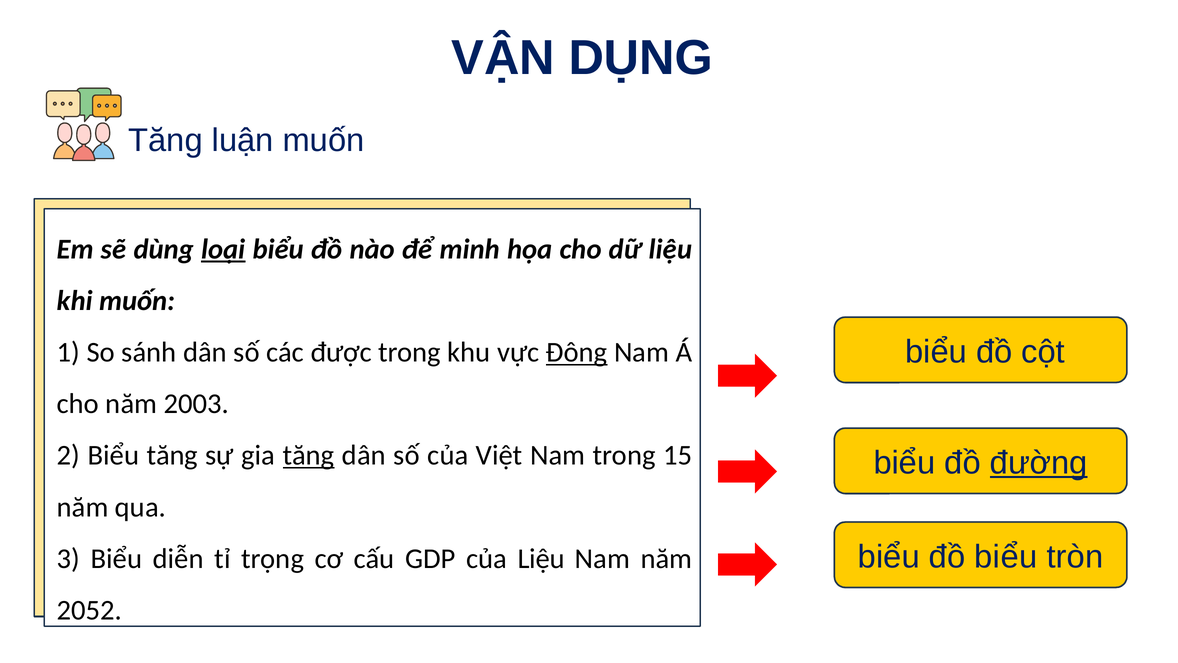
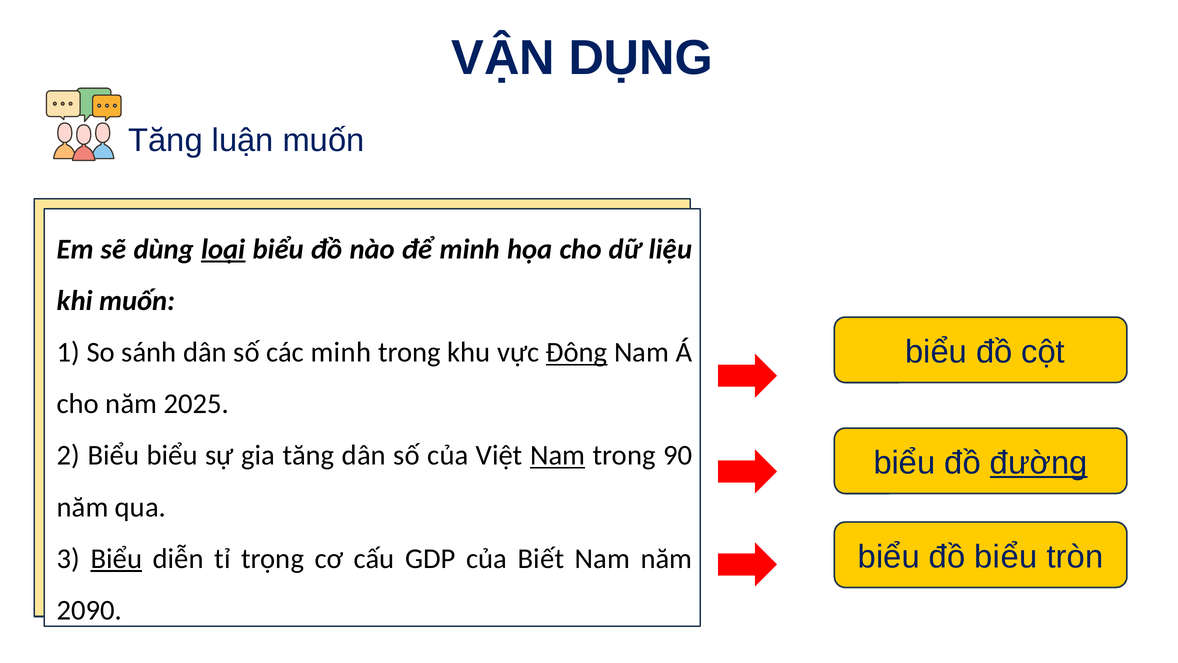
các được: được -> minh (341, 352)
2003: 2003 -> 2025 (196, 404)
Biểu tăng: tăng -> biểu (172, 455)
tăng underline: present -> none (309, 455)
Nam underline: none -> present (558, 455)
15: 15 -> 90 (678, 455)
Biểu underline: none -> present (116, 558)
của Liệu: Liệu -> Biết (541, 558)
2052: 2052 -> 2090 (89, 610)
